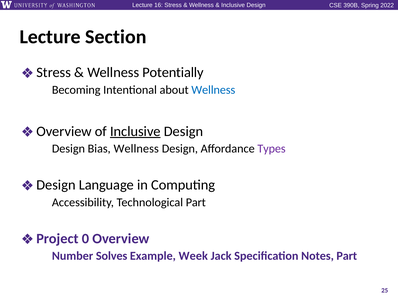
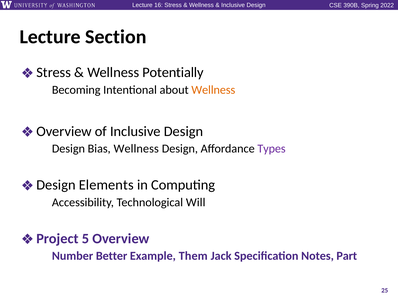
Wellness colour: blue -> orange (213, 90)
Inclusive underline: present -> none (135, 132)
Language: Language -> Elements (106, 185)
Technological Part: Part -> Will (196, 203)
0: 0 -> 5 (85, 239)
Solves: Solves -> Better (112, 256)
Week: Week -> Them (193, 256)
